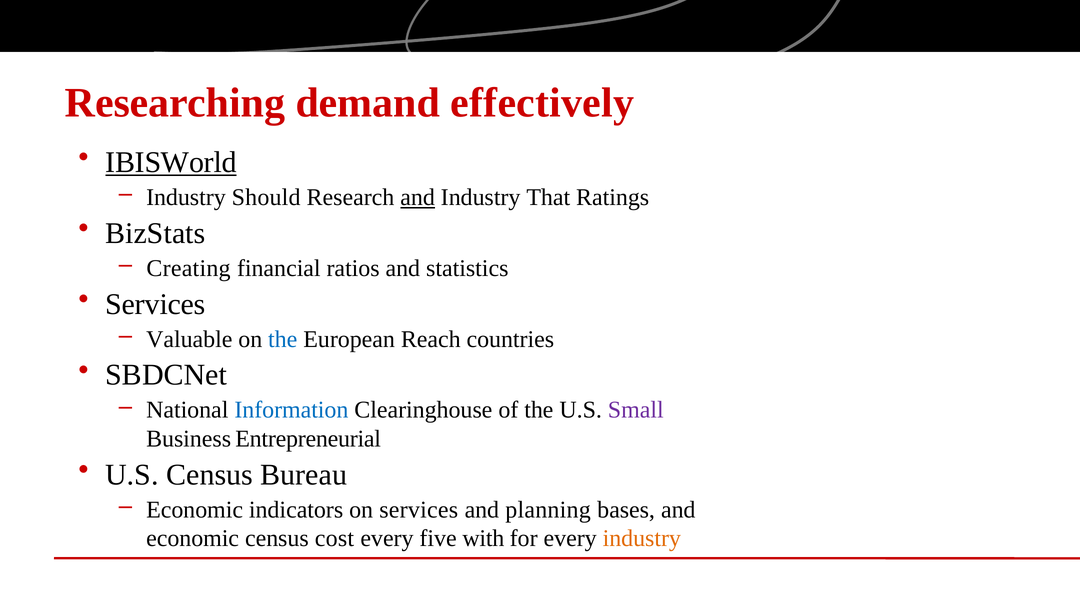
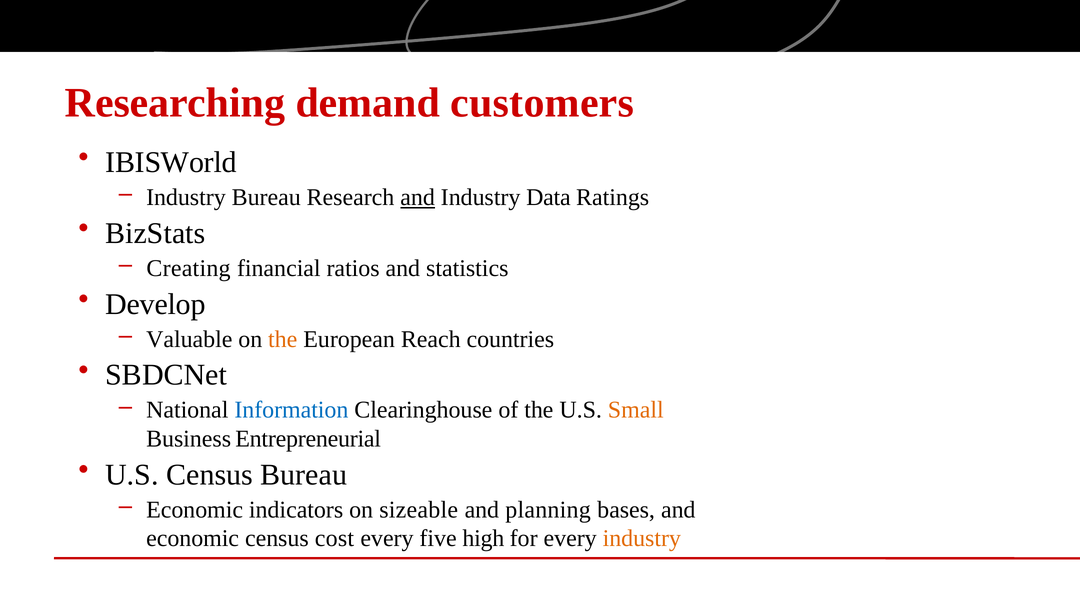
effectively: effectively -> customers (542, 103)
IBISWorld underline: present -> none (171, 162)
Industry Should: Should -> Bureau (266, 197)
That: That -> Data (548, 197)
Services: Services -> Develop (155, 304)
the colour: blue -> orange (283, 339)
Small colour: purple -> orange (636, 410)
on services: services -> sizeable (419, 509)
with: with -> high (483, 538)
